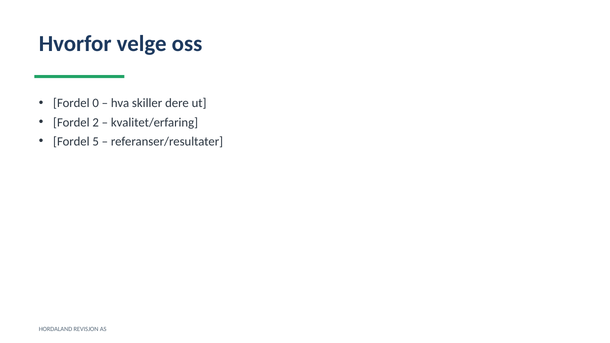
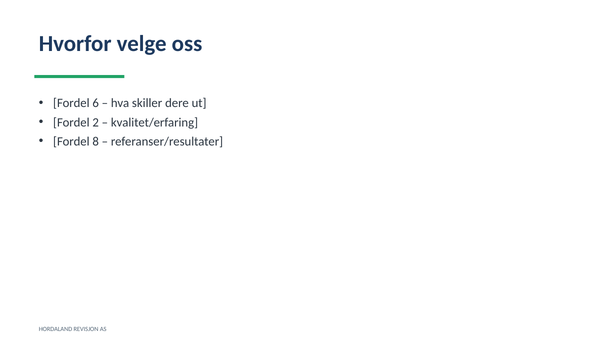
0: 0 -> 6 (96, 103)
5: 5 -> 8 (96, 141)
